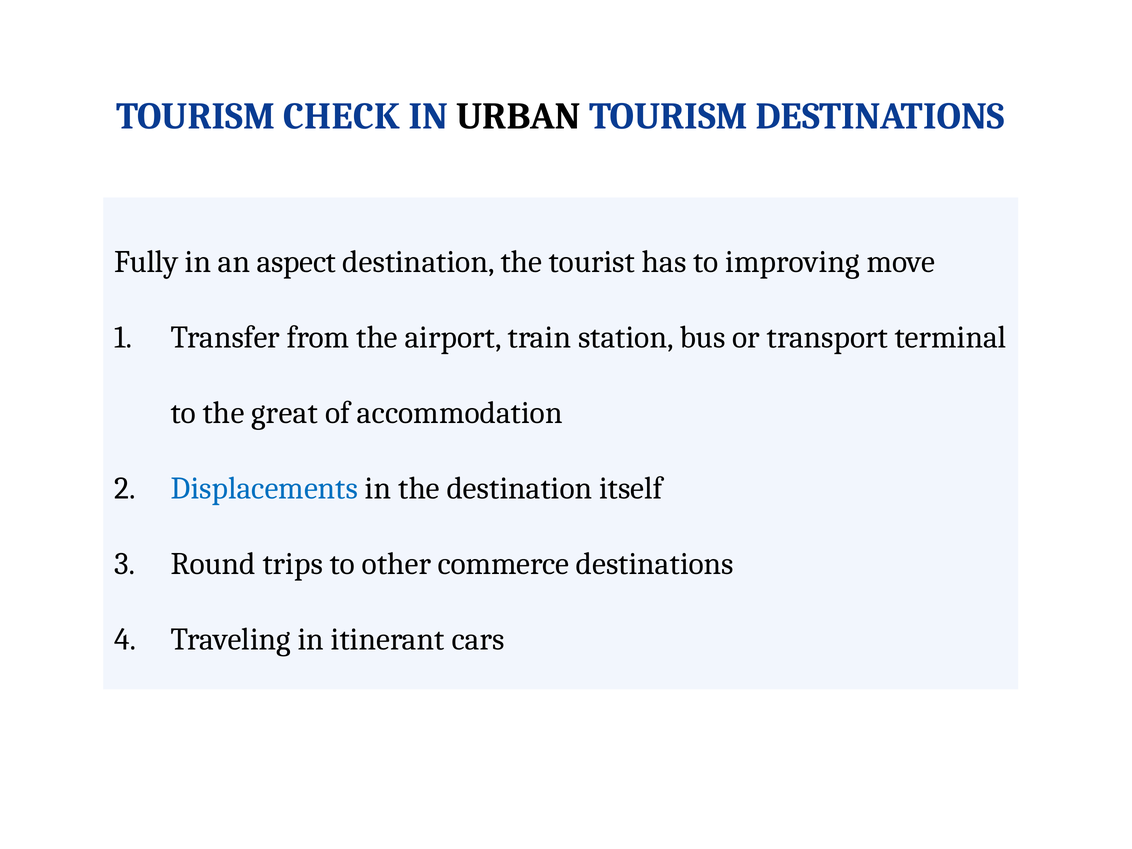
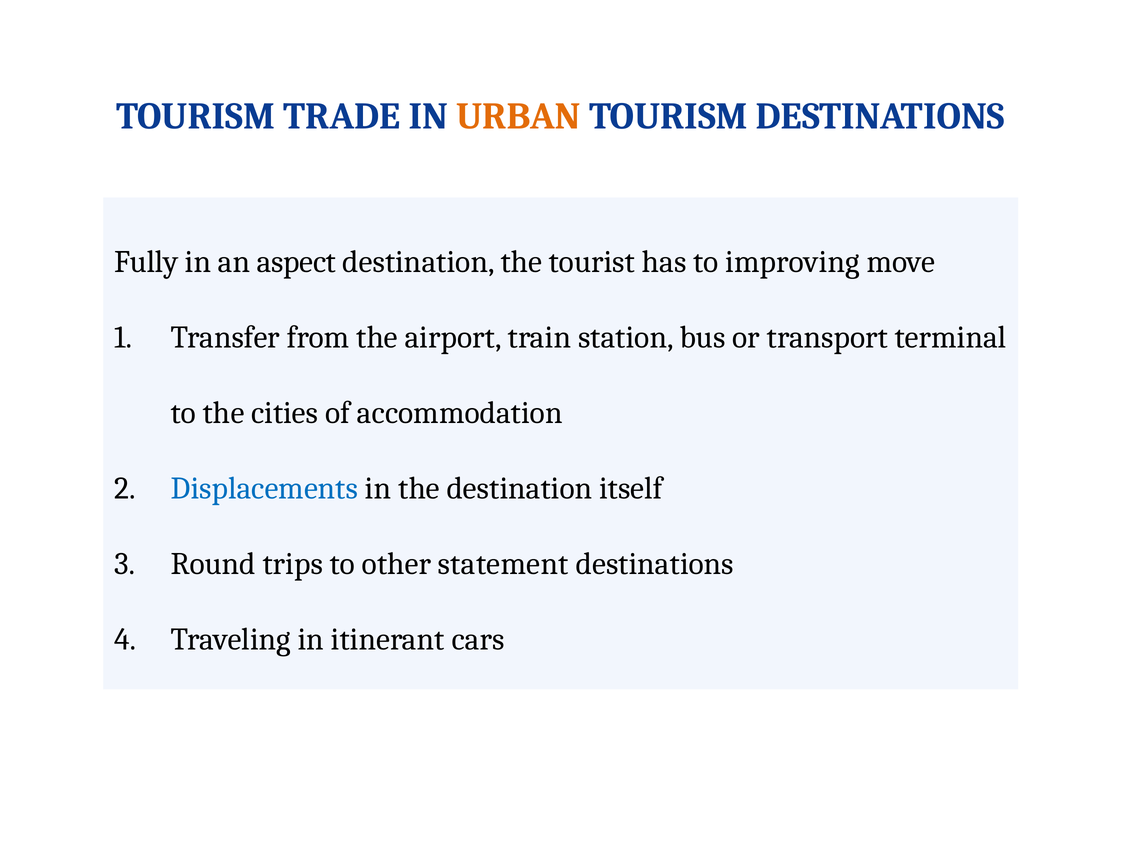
CHECK: CHECK -> TRADE (342, 116)
URBAN colour: black -> orange (519, 116)
great: great -> cities (285, 413)
commerce: commerce -> statement (503, 564)
